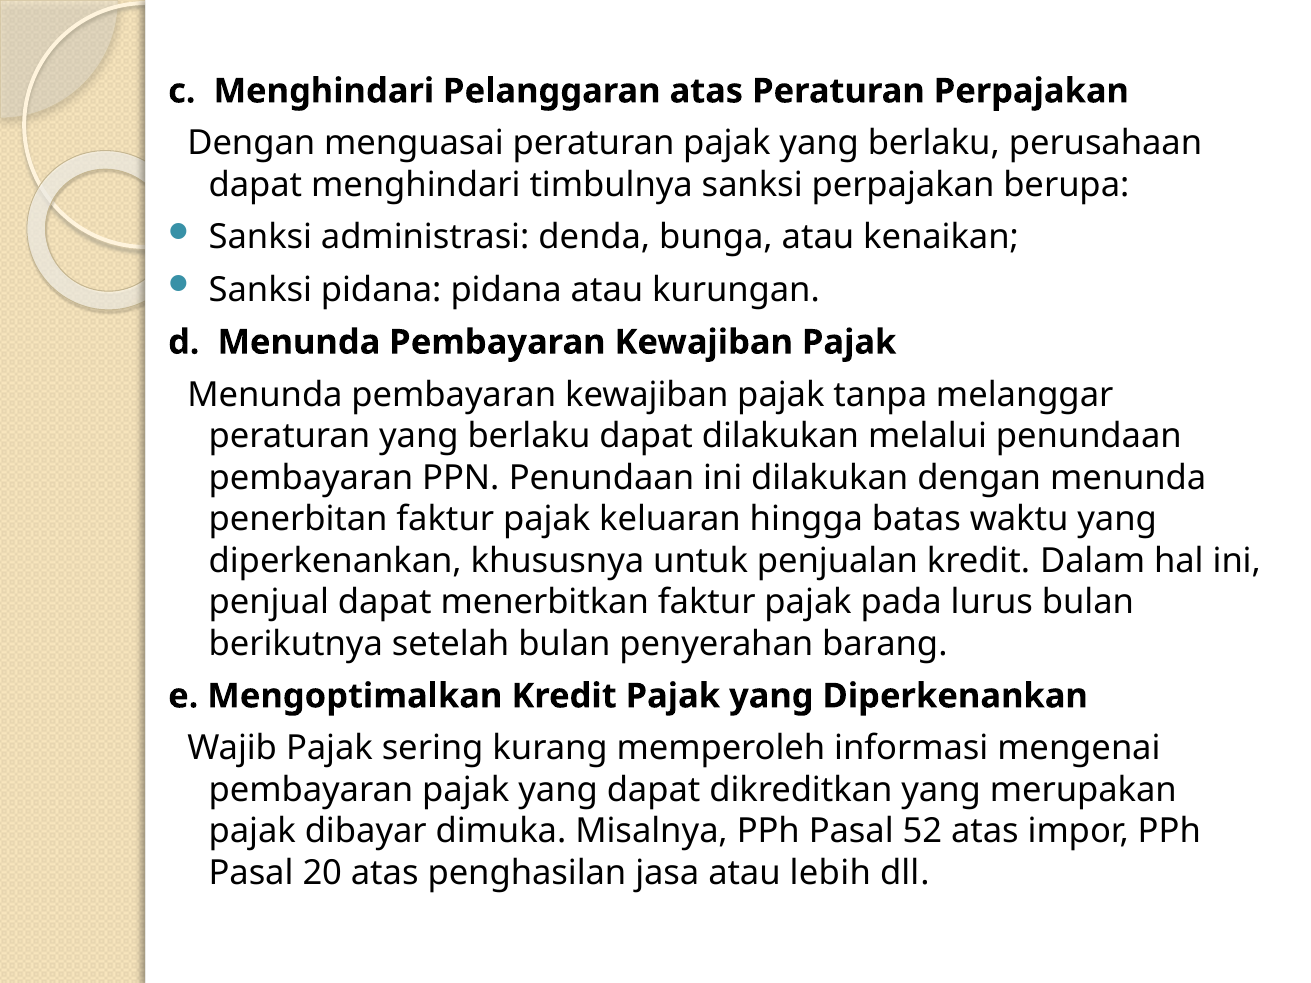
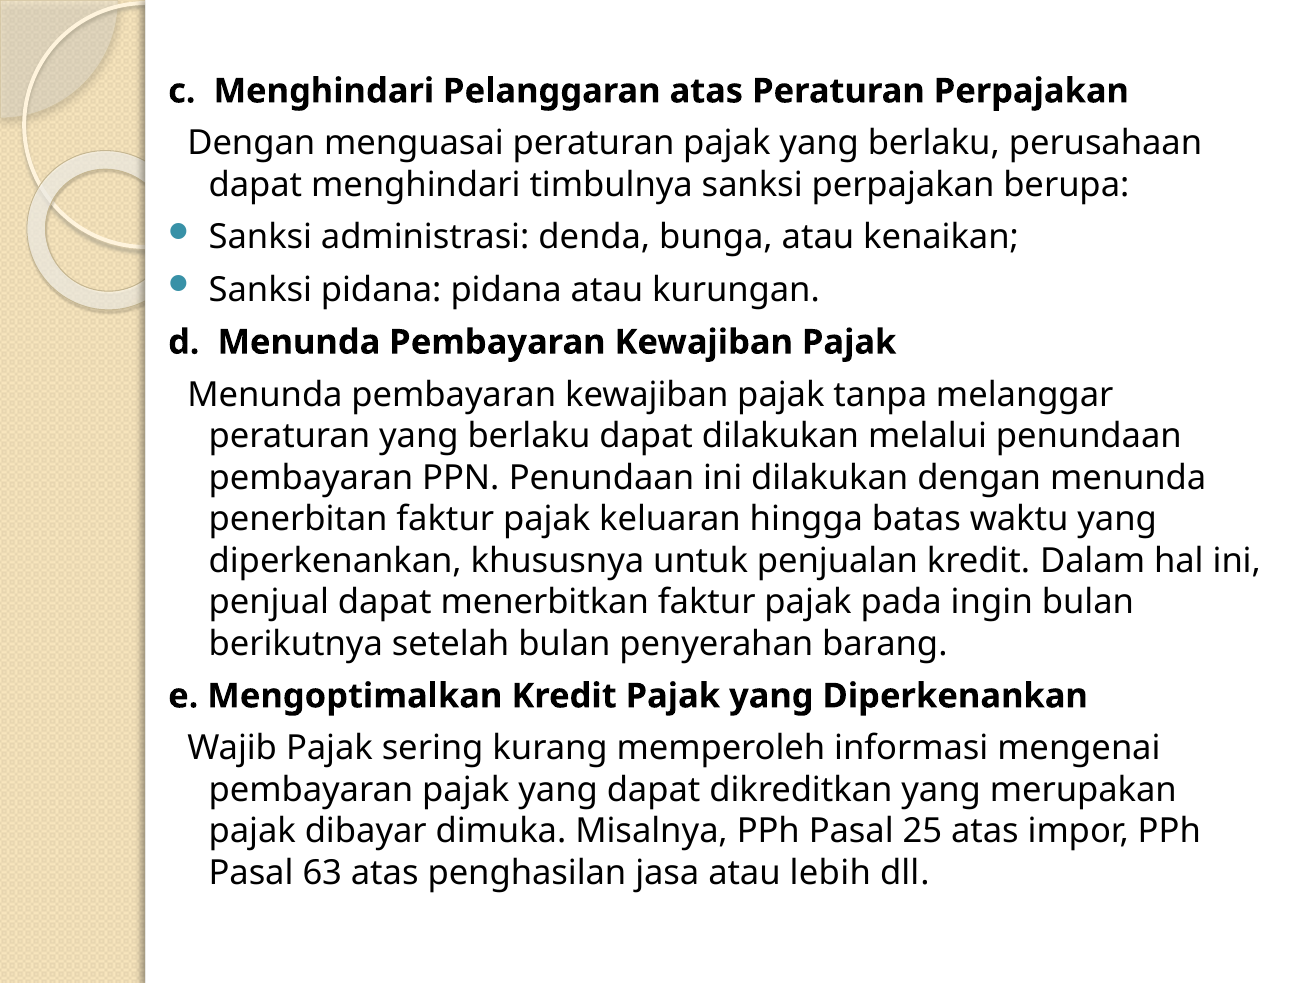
lurus: lurus -> ingin (992, 602)
52: 52 -> 25 (922, 832)
20: 20 -> 63 (322, 873)
